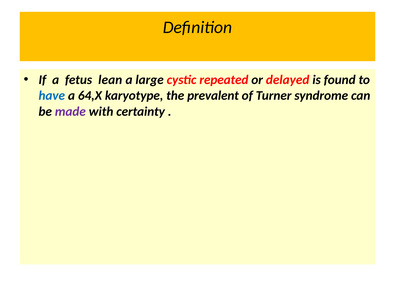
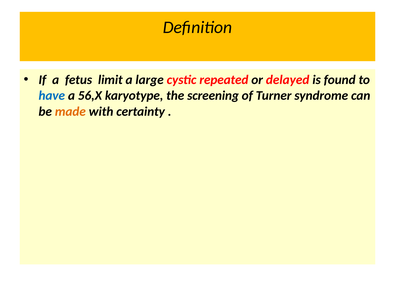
lean: lean -> limit (110, 80)
64,X: 64,X -> 56,X (90, 96)
prevalent: prevalent -> screening (213, 96)
made colour: purple -> orange (70, 112)
